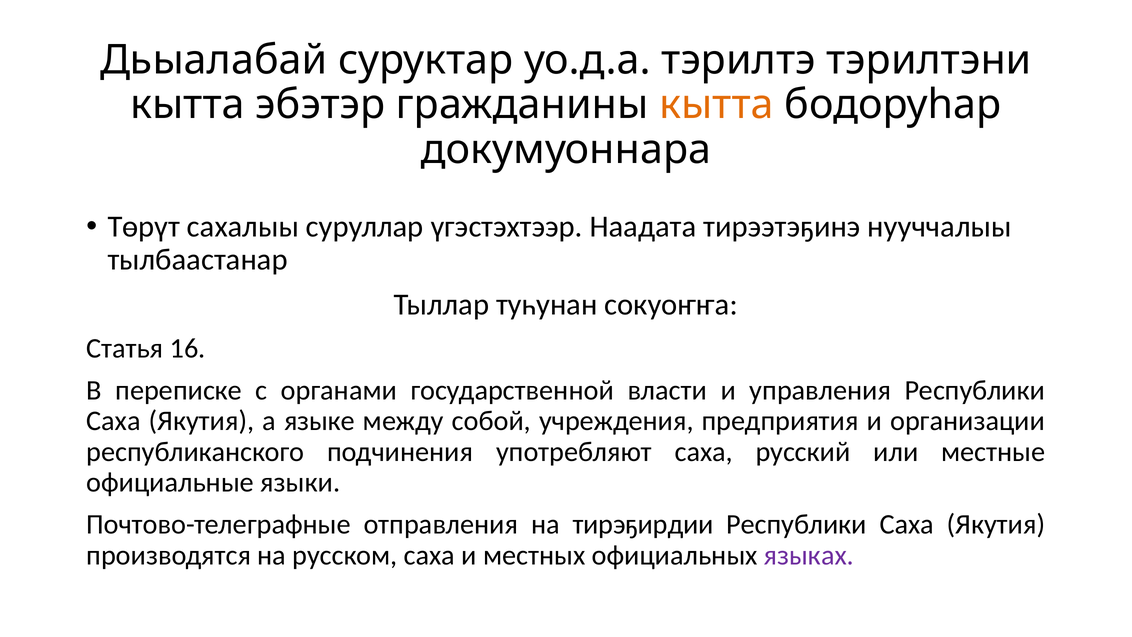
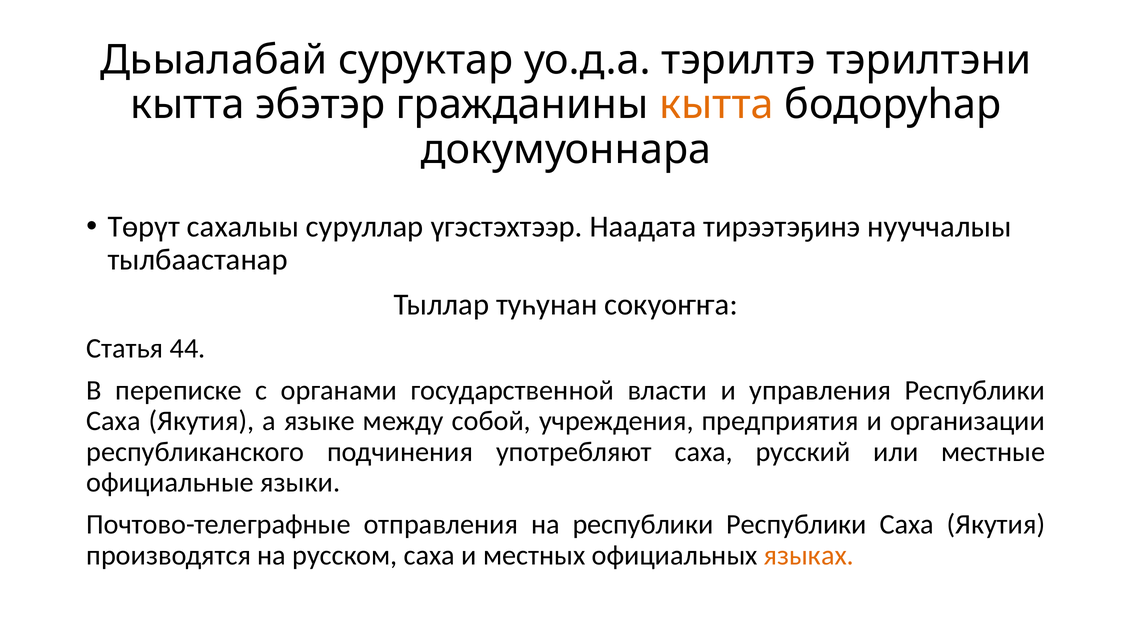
16: 16 -> 44 (188, 348)
на тирэҕирдии: тирэҕирдии -> республики (643, 524)
языках colour: purple -> orange (809, 555)
